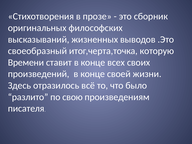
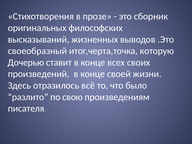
Времени: Времени -> Дочерью (26, 62)
